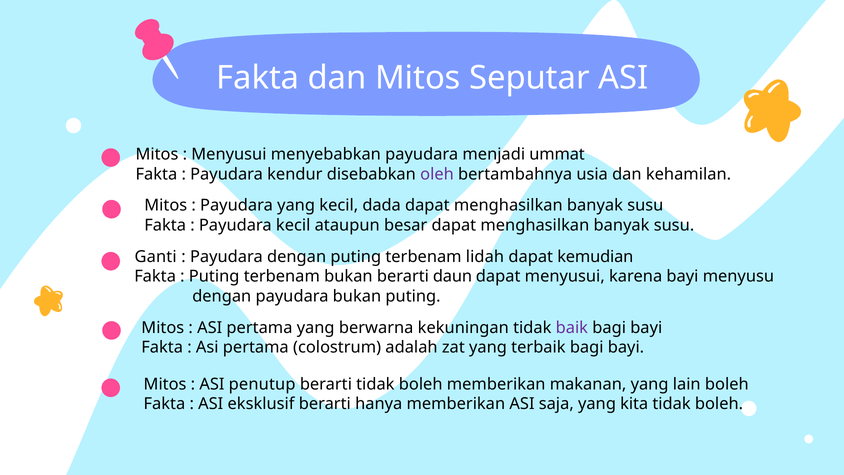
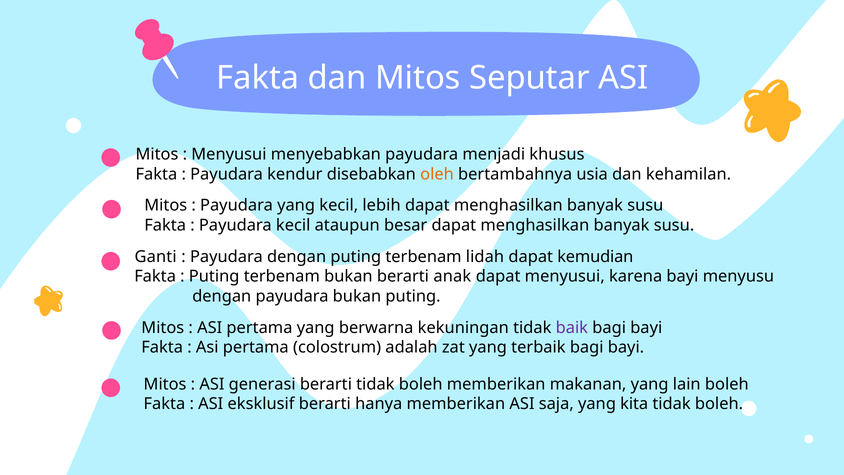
ummat: ummat -> khusus (557, 154)
oleh colour: purple -> orange (437, 174)
dada: dada -> lebih (382, 205)
daun: daun -> anak (452, 276)
penutup: penutup -> generasi (262, 384)
